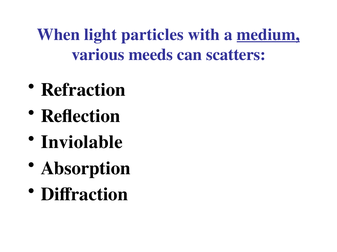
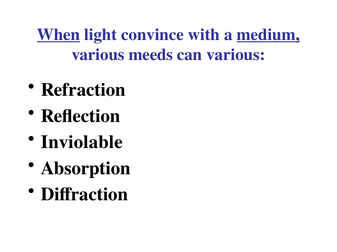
When underline: none -> present (59, 35)
particles: particles -> convince (152, 35)
can scatters: scatters -> various (236, 55)
